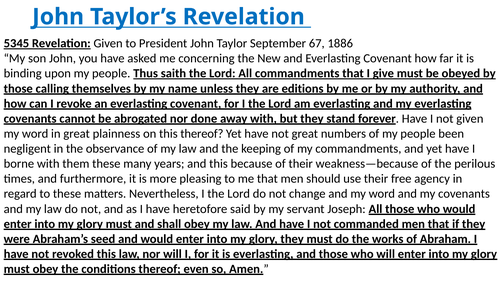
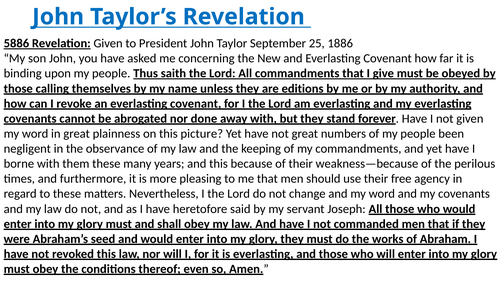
5345: 5345 -> 5886 (16, 43)
67: 67 -> 25 (317, 43)
this thereof: thereof -> picture (202, 134)
